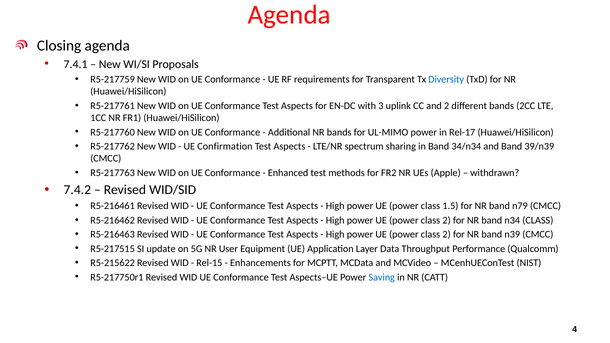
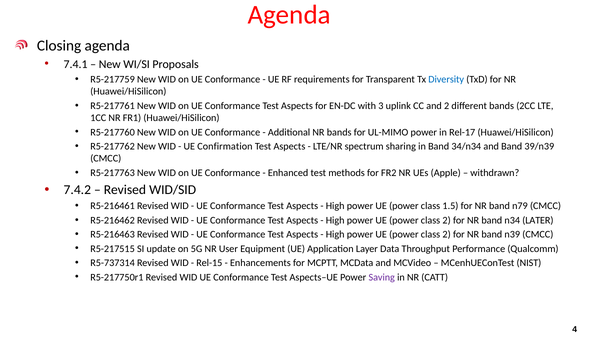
n34 CLASS: CLASS -> LATER (538, 220)
R5-215622: R5-215622 -> R5-737314 (113, 263)
Saving colour: blue -> purple (382, 277)
